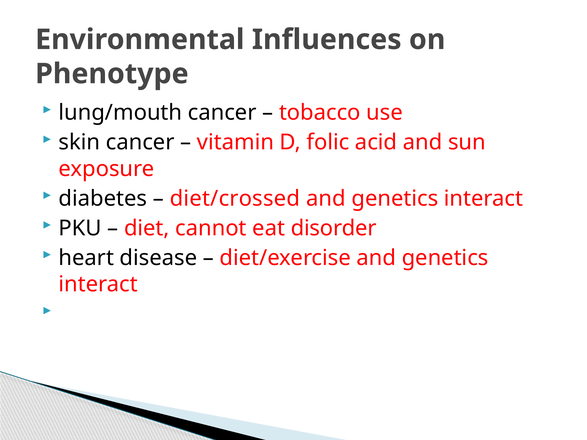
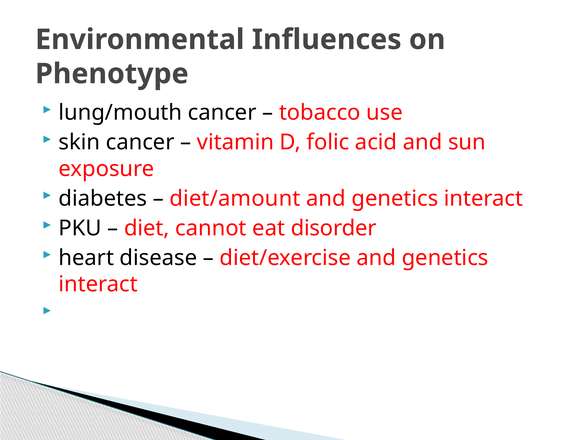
diet/crossed: diet/crossed -> diet/amount (235, 199)
